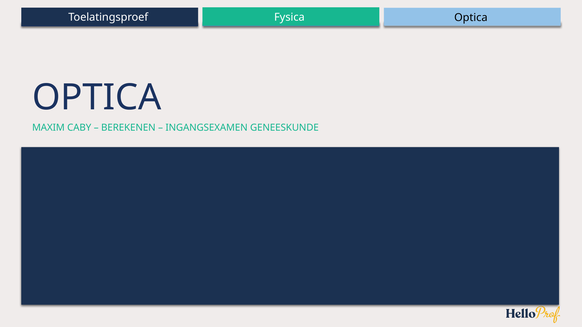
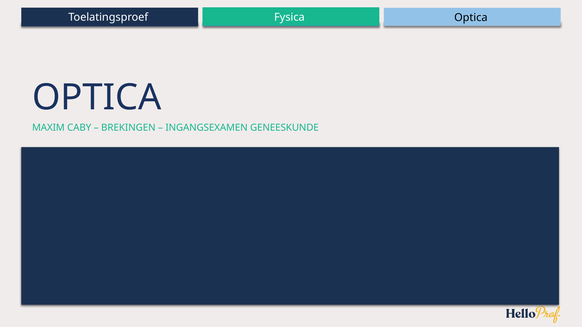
BEREKENEN: BEREKENEN -> BREKINGEN (128, 128)
